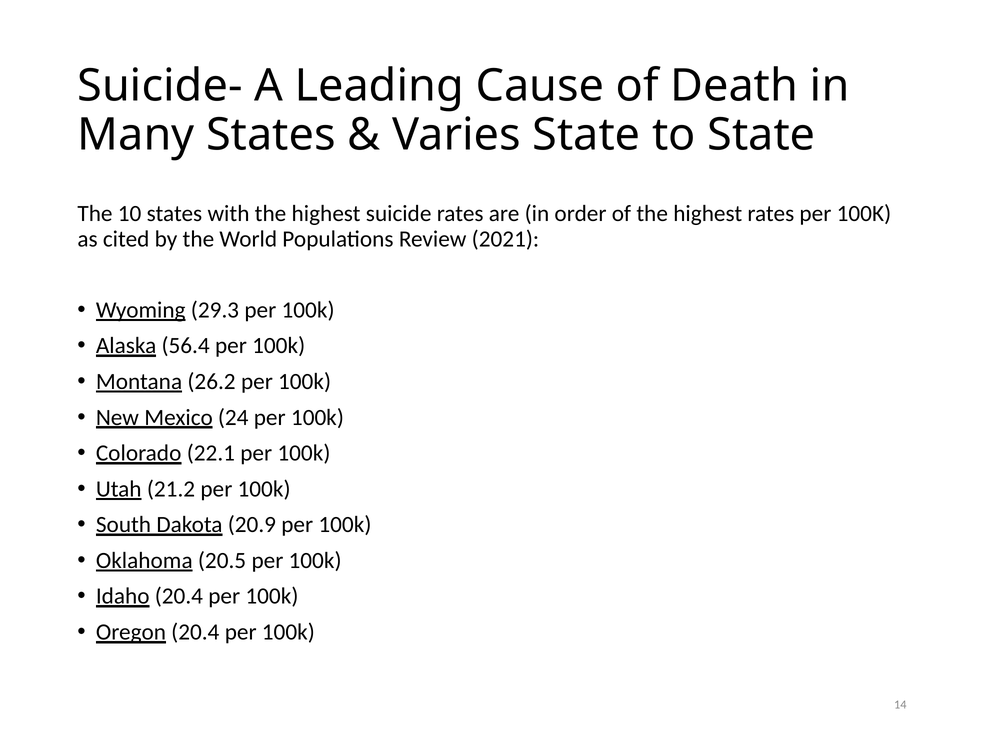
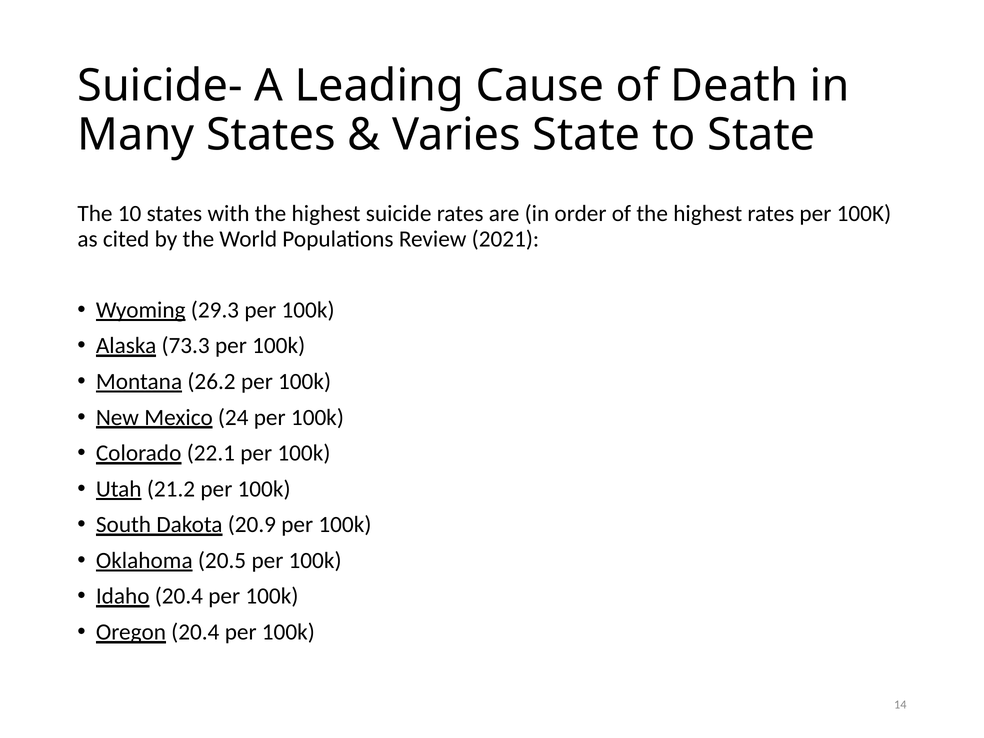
56.4: 56.4 -> 73.3 (186, 346)
